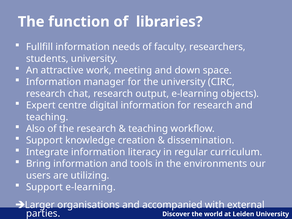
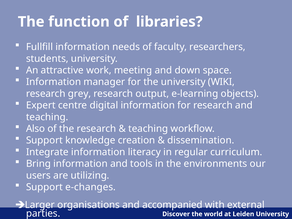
CIRC: CIRC -> WIKI (221, 82)
chat: chat -> grey (80, 94)
Support e-learning: e-learning -> e-changes (91, 187)
